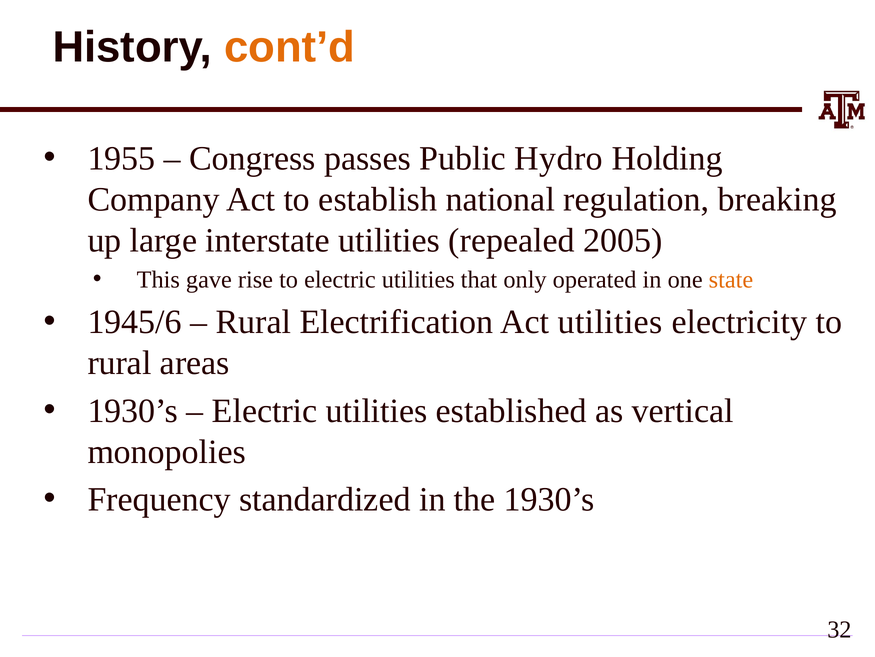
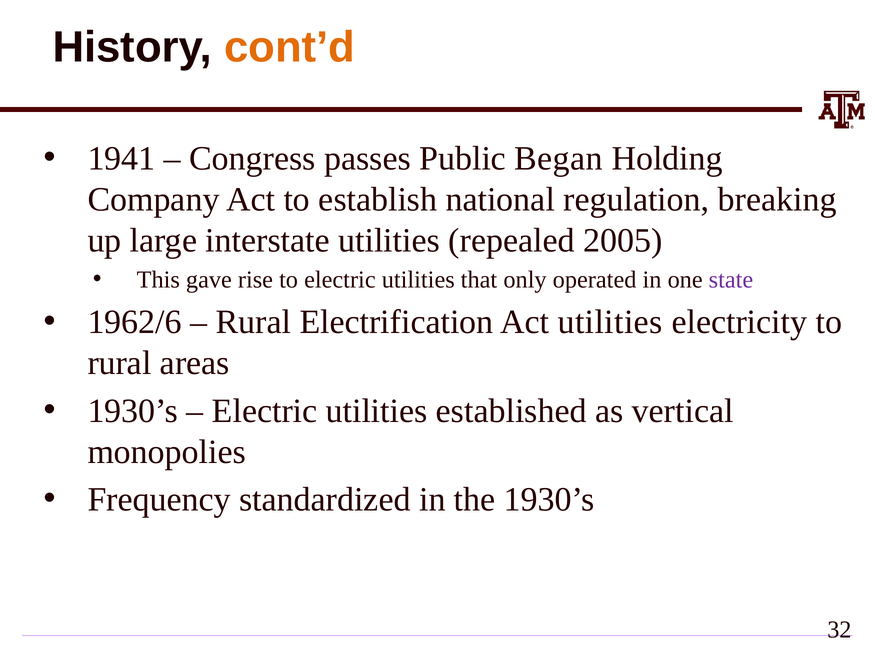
1955: 1955 -> 1941 (121, 158)
Hydro: Hydro -> Began (559, 158)
state colour: orange -> purple (731, 279)
1945/6: 1945/6 -> 1962/6 (135, 322)
